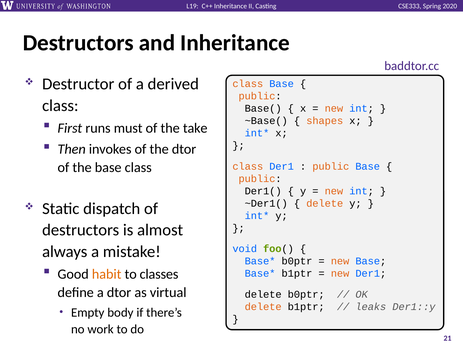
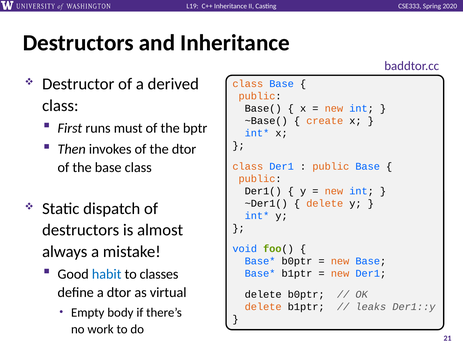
shapes: shapes -> create (325, 121)
take: take -> bptr (195, 128)
habit colour: orange -> blue (107, 274)
